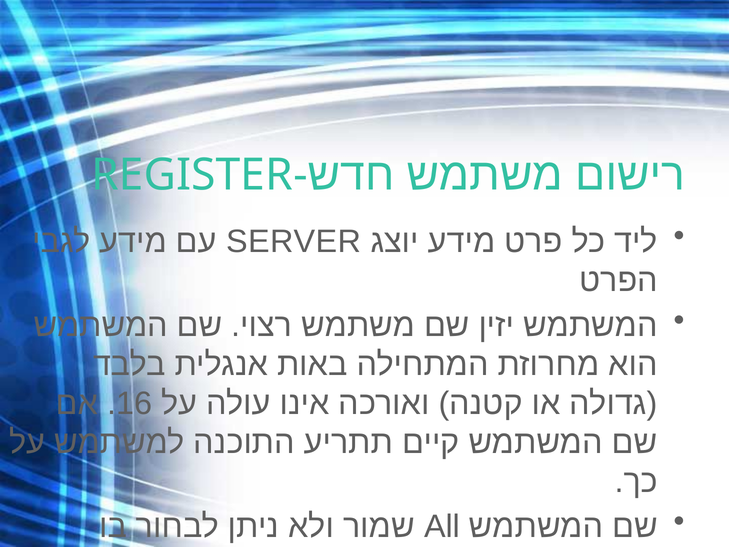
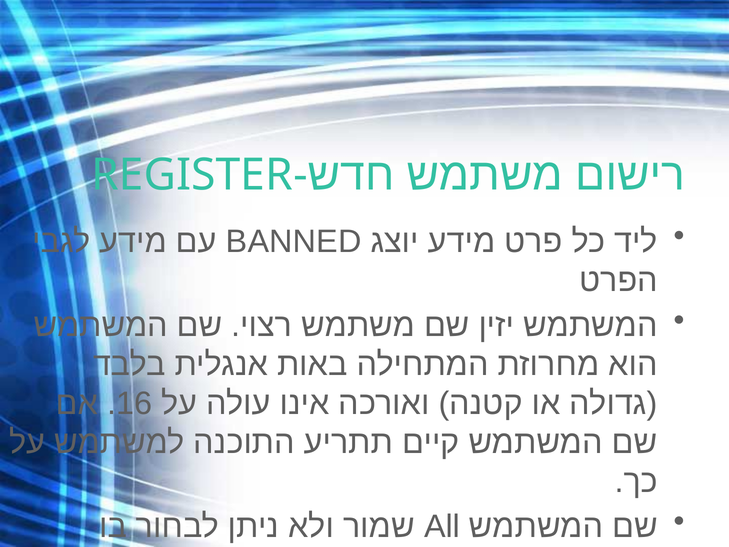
SERVER: SERVER -> BANNED (294, 241)
